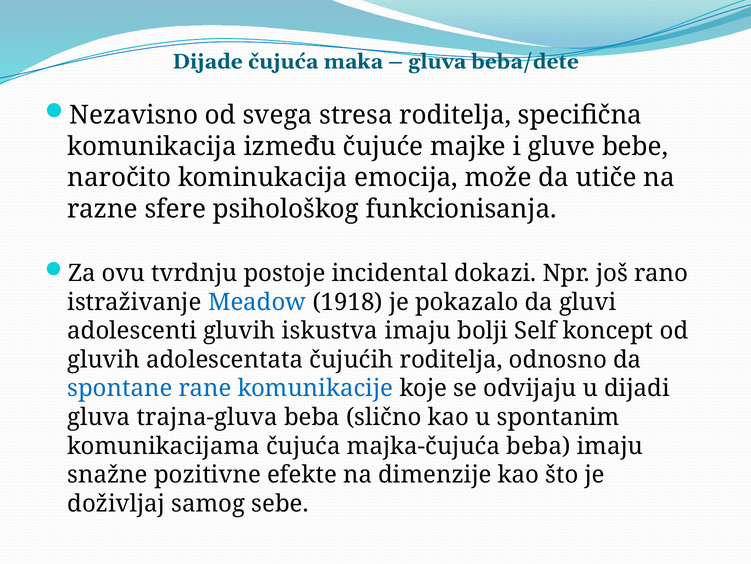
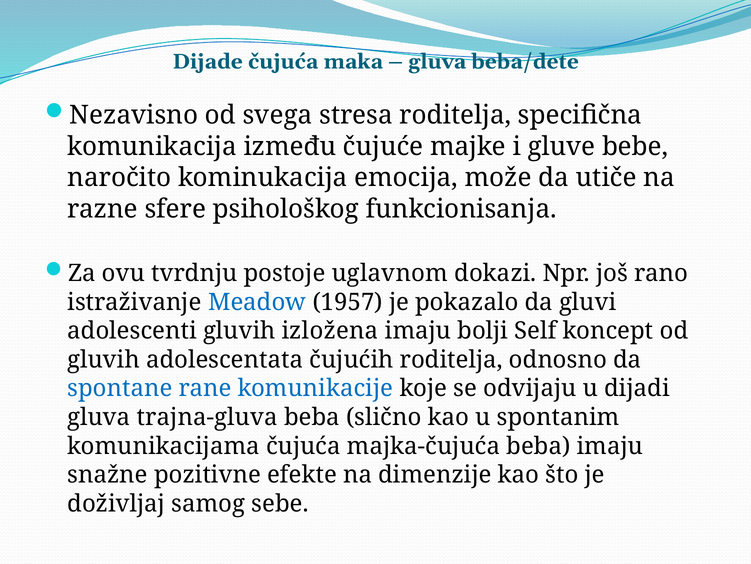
incidental: incidental -> uglavnom (390, 273)
1918: 1918 -> 1957 (348, 302)
iskustva: iskustva -> izložena (330, 331)
